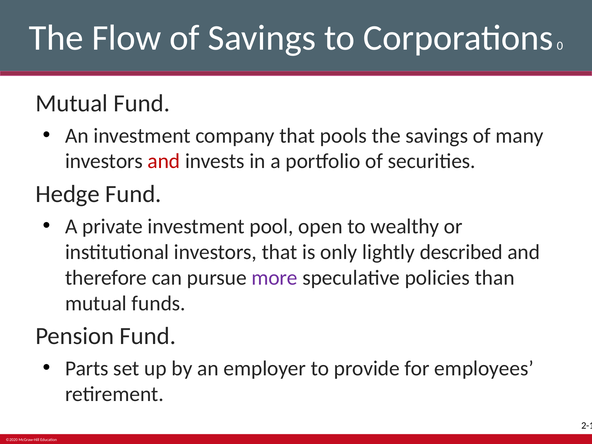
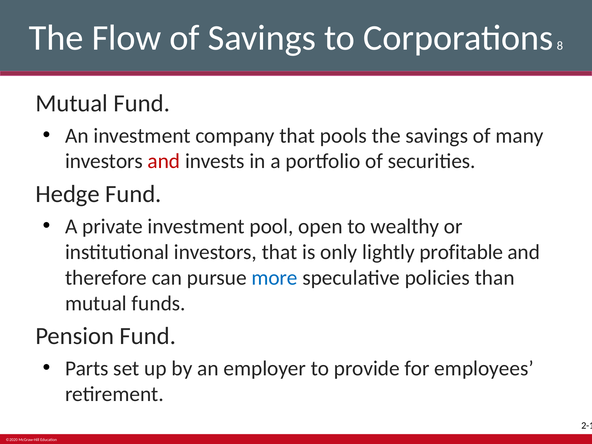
0: 0 -> 8 (560, 46)
described: described -> profitable (461, 252)
more colour: purple -> blue (275, 278)
